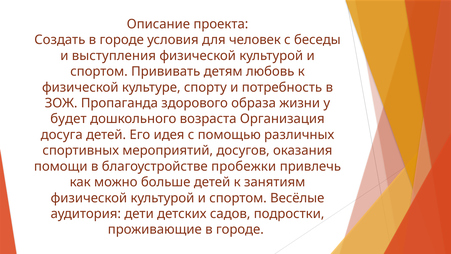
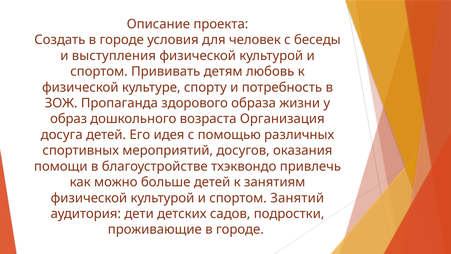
будет: будет -> образ (69, 119)
пробежки: пробежки -> тхэквондо (244, 166)
Весёлые: Весёлые -> Занятий (297, 198)
